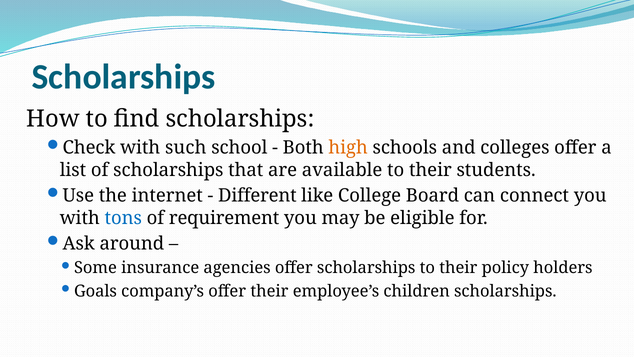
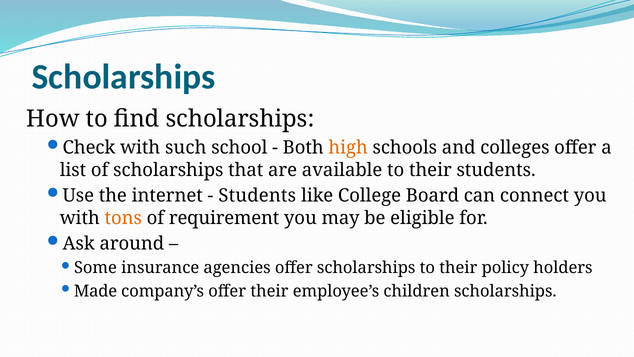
Different: Different -> Students (257, 196)
tons colour: blue -> orange (123, 218)
Goals: Goals -> Made (96, 291)
